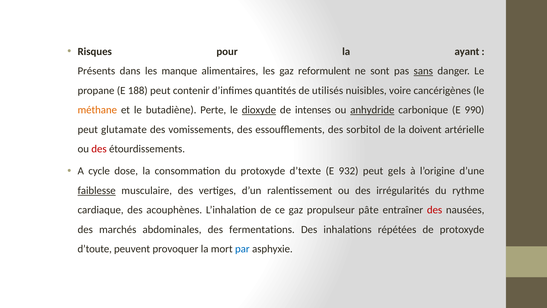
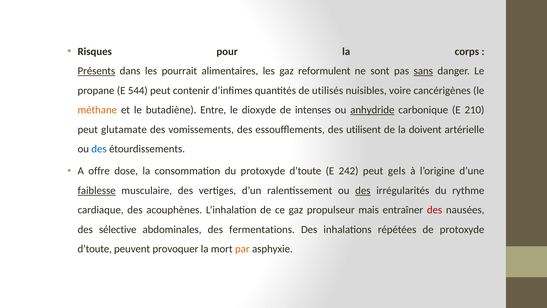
ayant: ayant -> corps (467, 52)
Présents underline: none -> present (96, 71)
manque: manque -> pourrait (179, 71)
188: 188 -> 544 (138, 90)
Perte: Perte -> Entre (213, 110)
dioxyde underline: present -> none (259, 110)
990: 990 -> 210 (474, 110)
sorbitol: sorbitol -> utilisent (364, 129)
des colour: red -> blue (99, 149)
cycle: cycle -> offre (99, 171)
du protoxyde d’texte: d’texte -> d’toute (305, 171)
932: 932 -> 242 (349, 171)
des underline: none -> present (363, 190)
pâte: pâte -> mais (369, 210)
marchés: marchés -> sélective (118, 229)
par colour: blue -> orange (242, 249)
